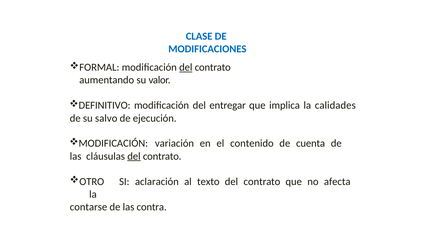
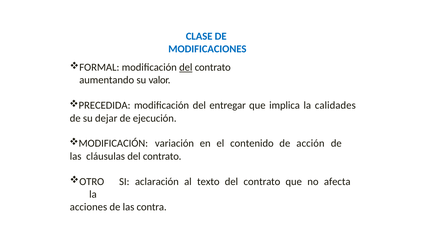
DEFINITIVO: DEFINITIVO -> PRECEDIDA (105, 105)
salvo: salvo -> dejar (106, 118)
cuenta: cuenta -> acción (310, 143)
del underline: present -> none (134, 156)
contarse: contarse -> acciones (88, 207)
